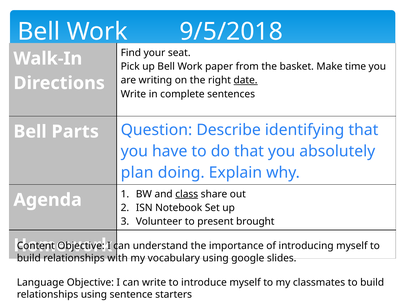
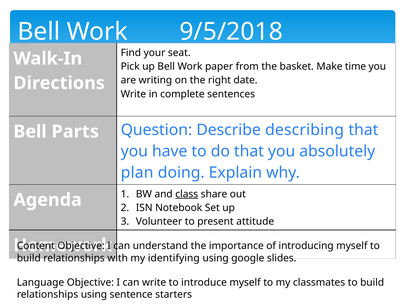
date underline: present -> none (246, 80)
identifying: identifying -> describing (305, 130)
brought: brought -> attitude (255, 221)
vocabulary: vocabulary -> identifying (174, 258)
